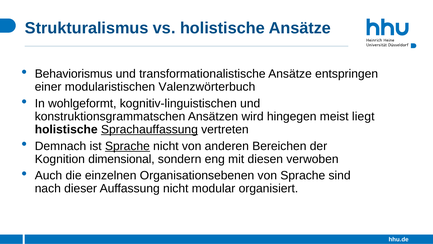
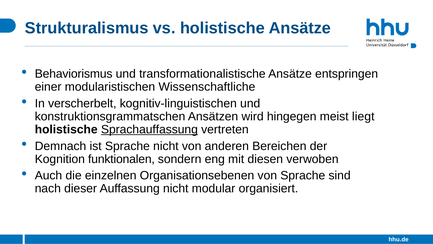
Valenzwörterbuch: Valenzwörterbuch -> Wissenschaftliche (207, 87)
wohlgeformt: wohlgeformt -> verscherbelt (82, 103)
Sprache underline: present -> none (127, 146)
dimensional: dimensional -> funktionalen (121, 159)
